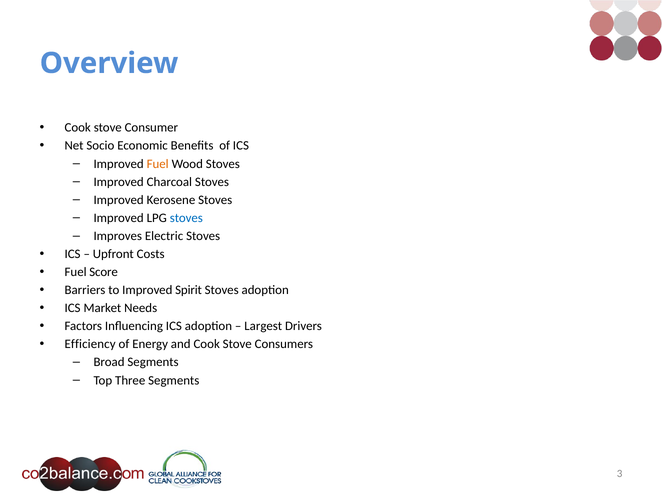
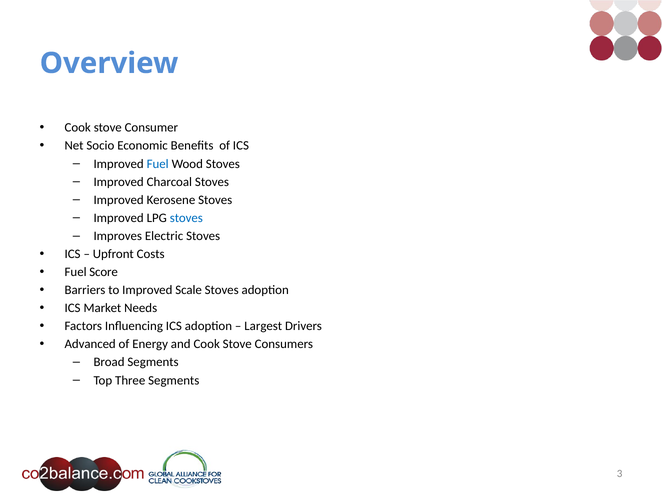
Fuel colour: orange -> blue (158, 164)
Spirit: Spirit -> Scale (189, 290)
Efficiency: Efficiency -> Advanced (90, 345)
